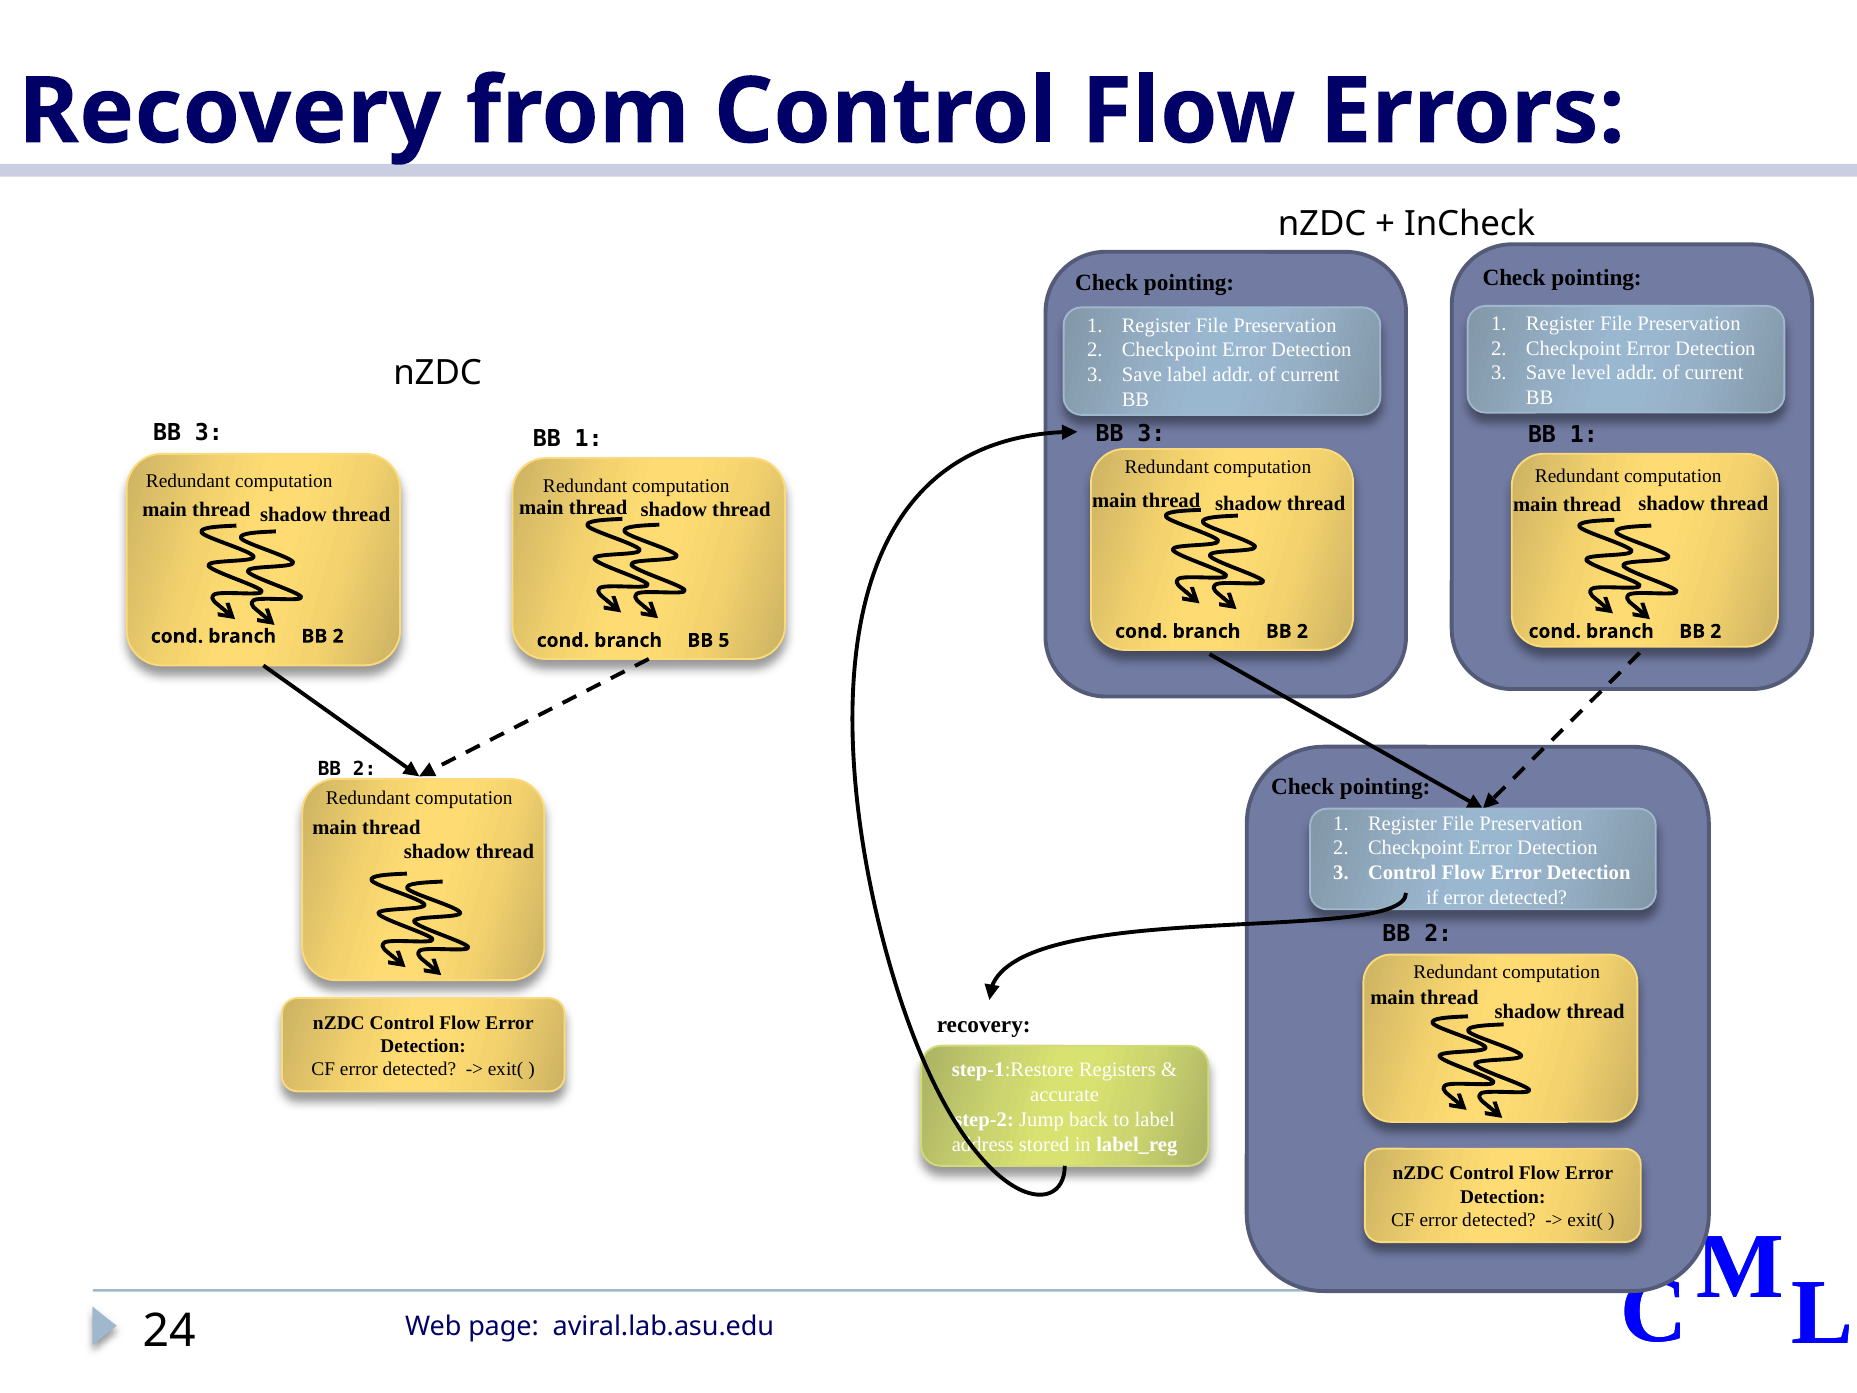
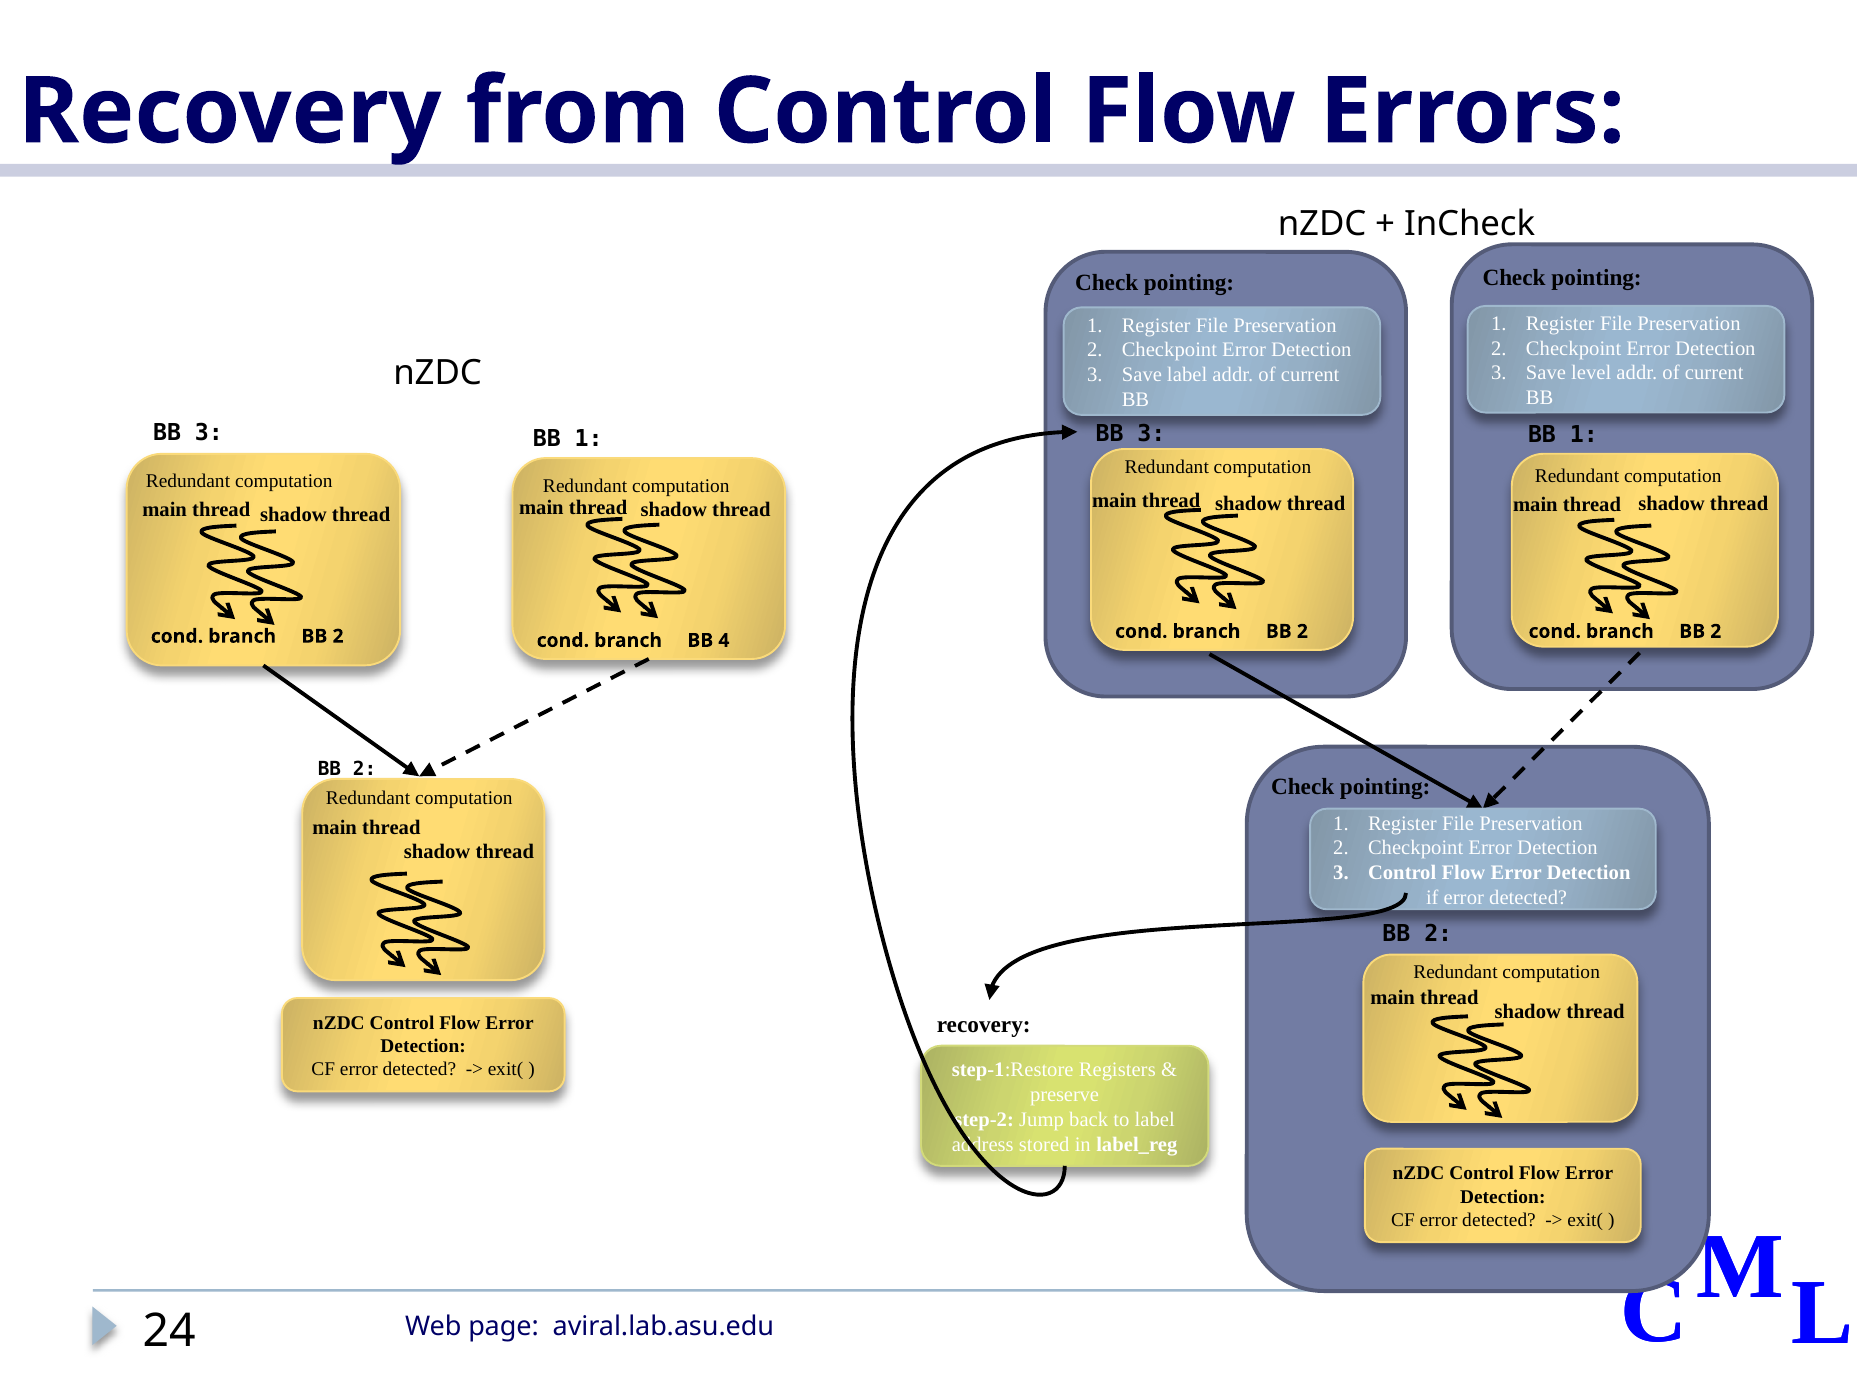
5: 5 -> 4 (724, 640)
accurate: accurate -> preserve (1065, 1095)
